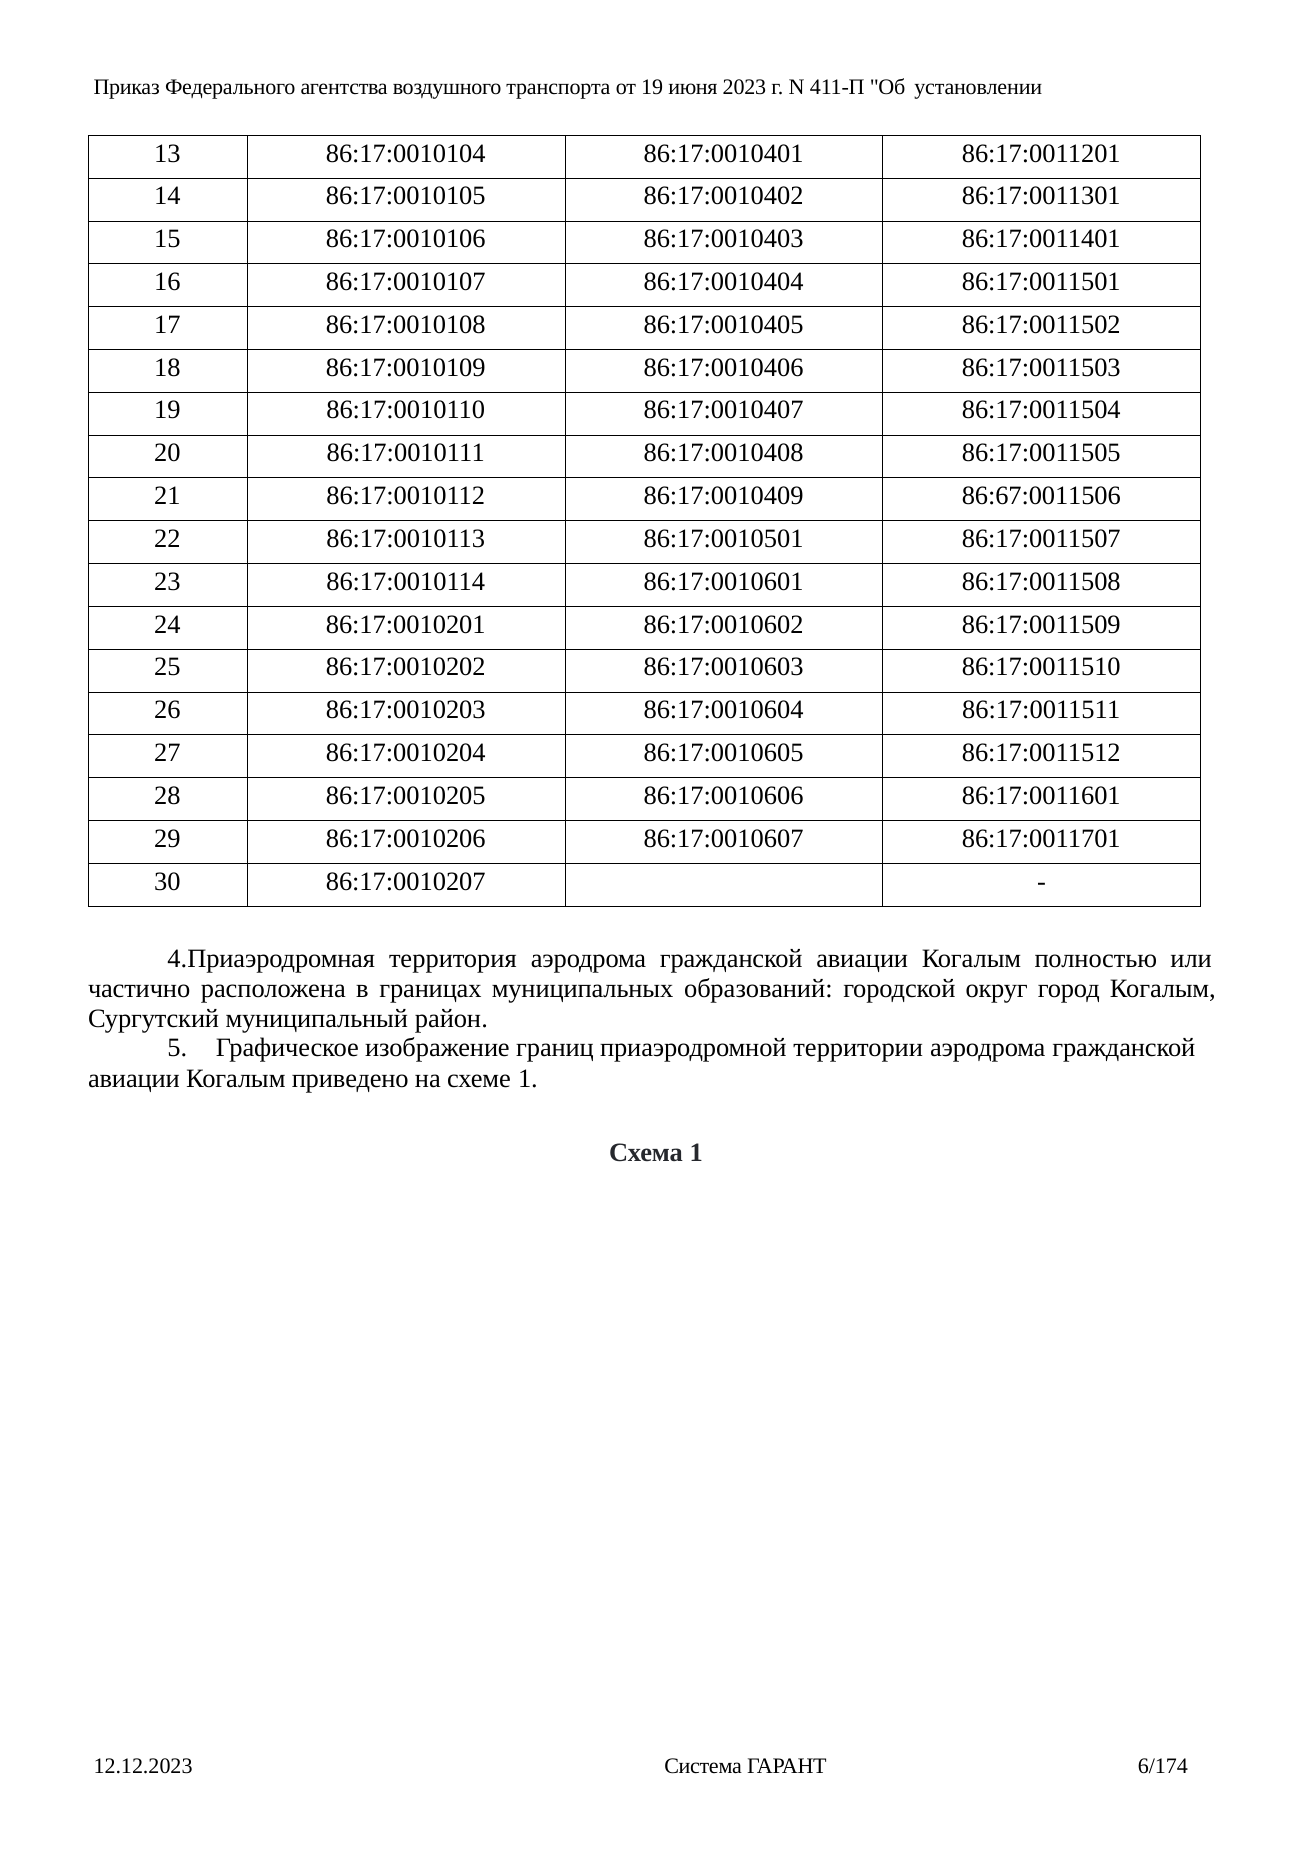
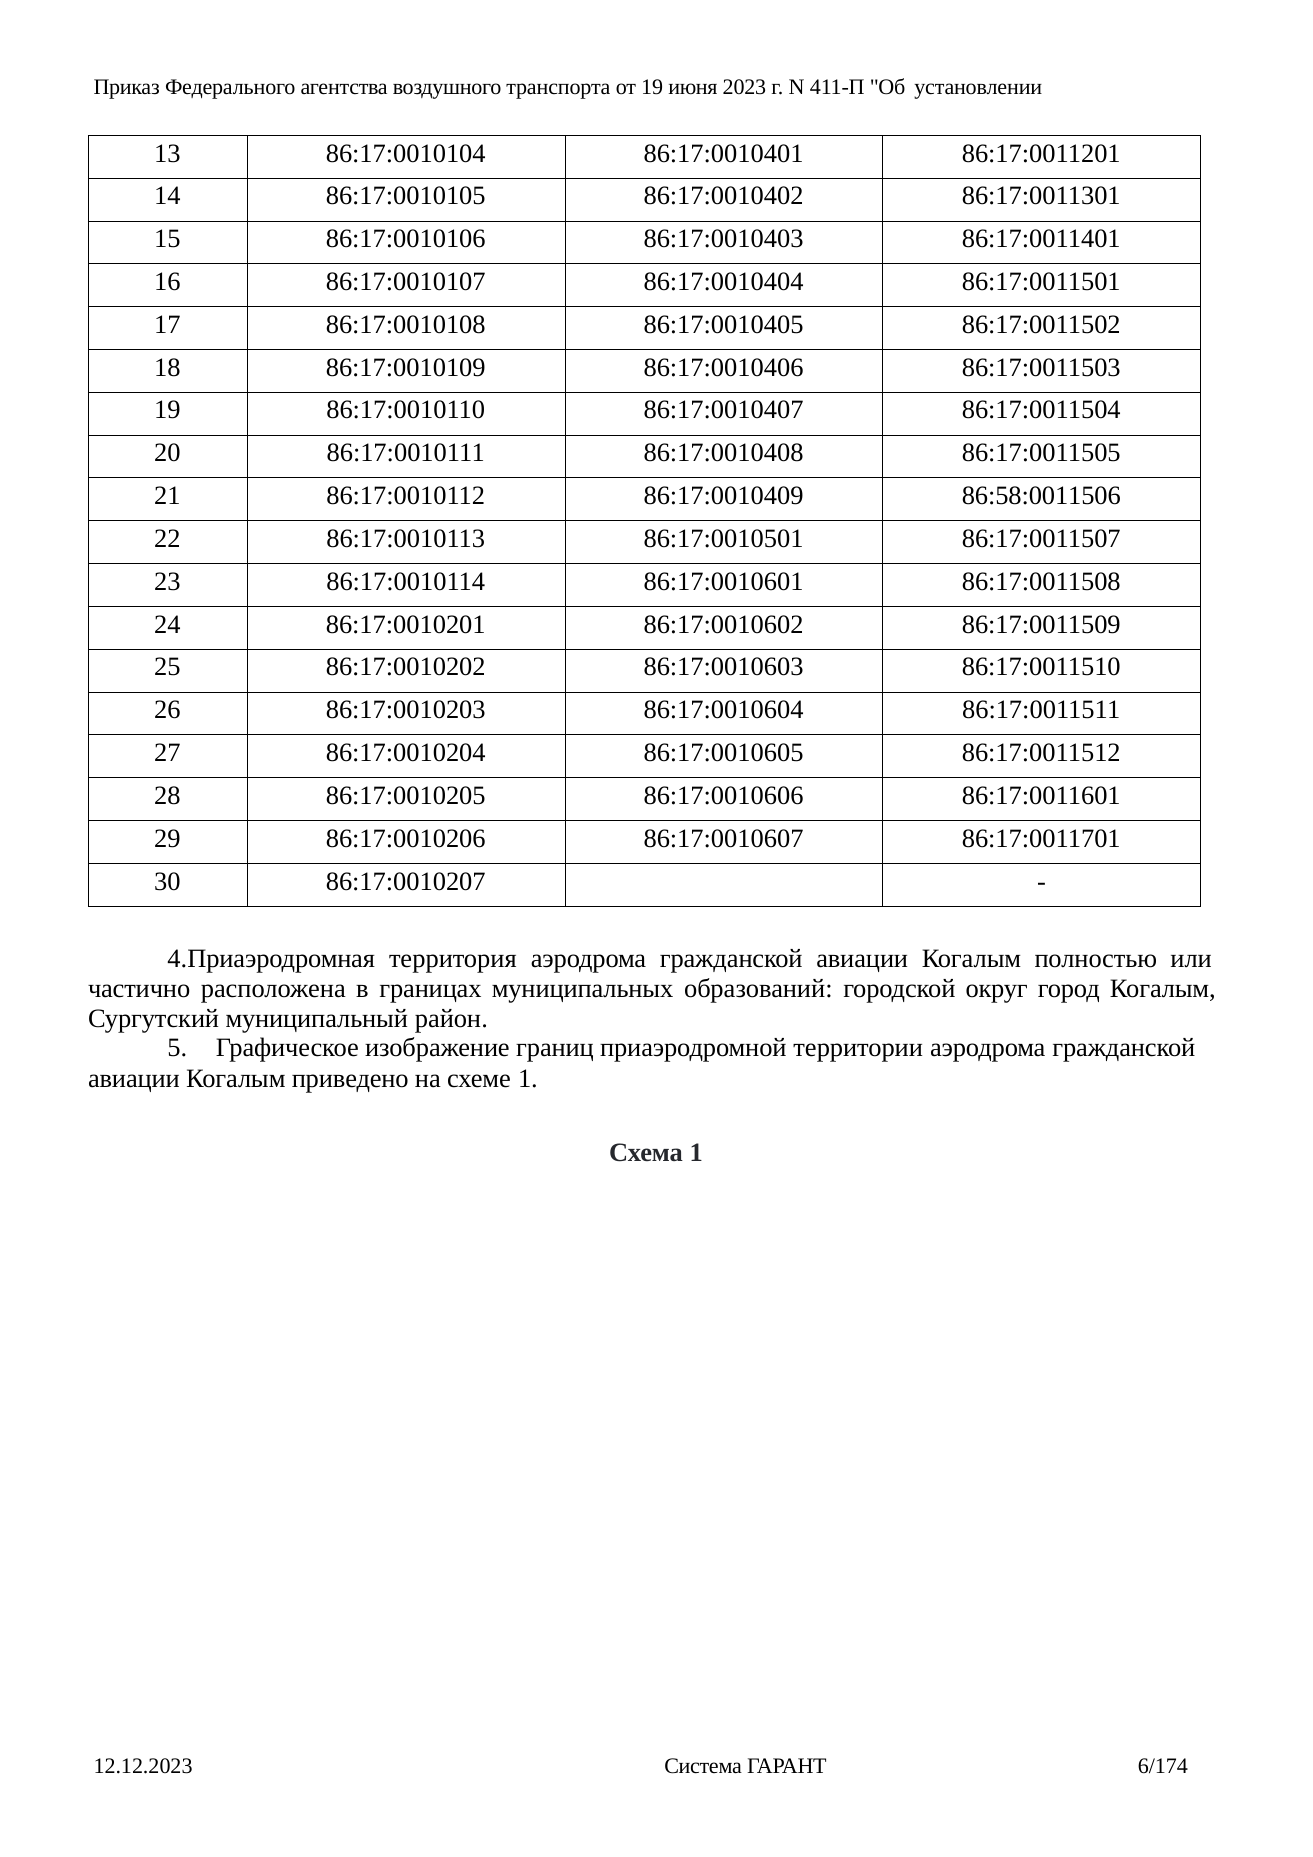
86:67:0011506: 86:67:0011506 -> 86:58:0011506 (1041, 496)
